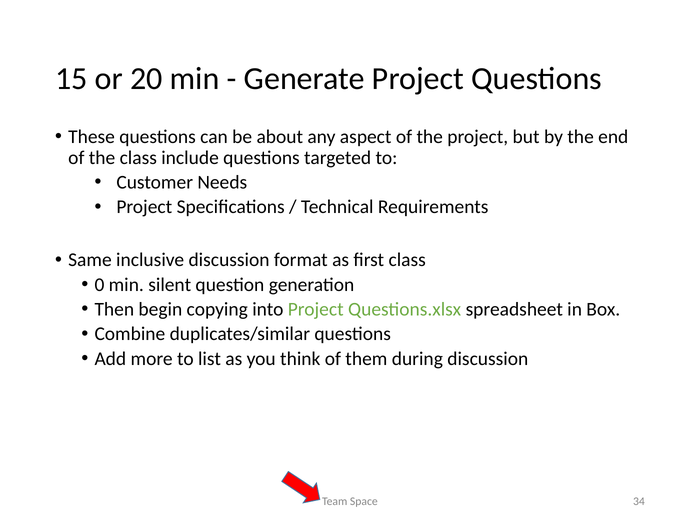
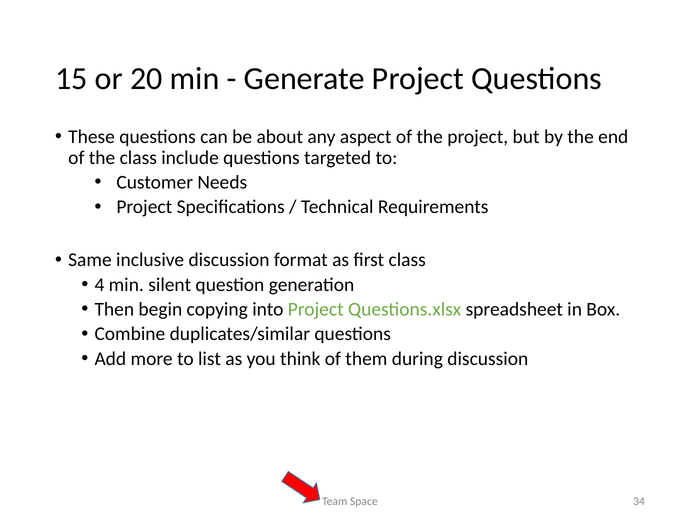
0: 0 -> 4 (99, 285)
